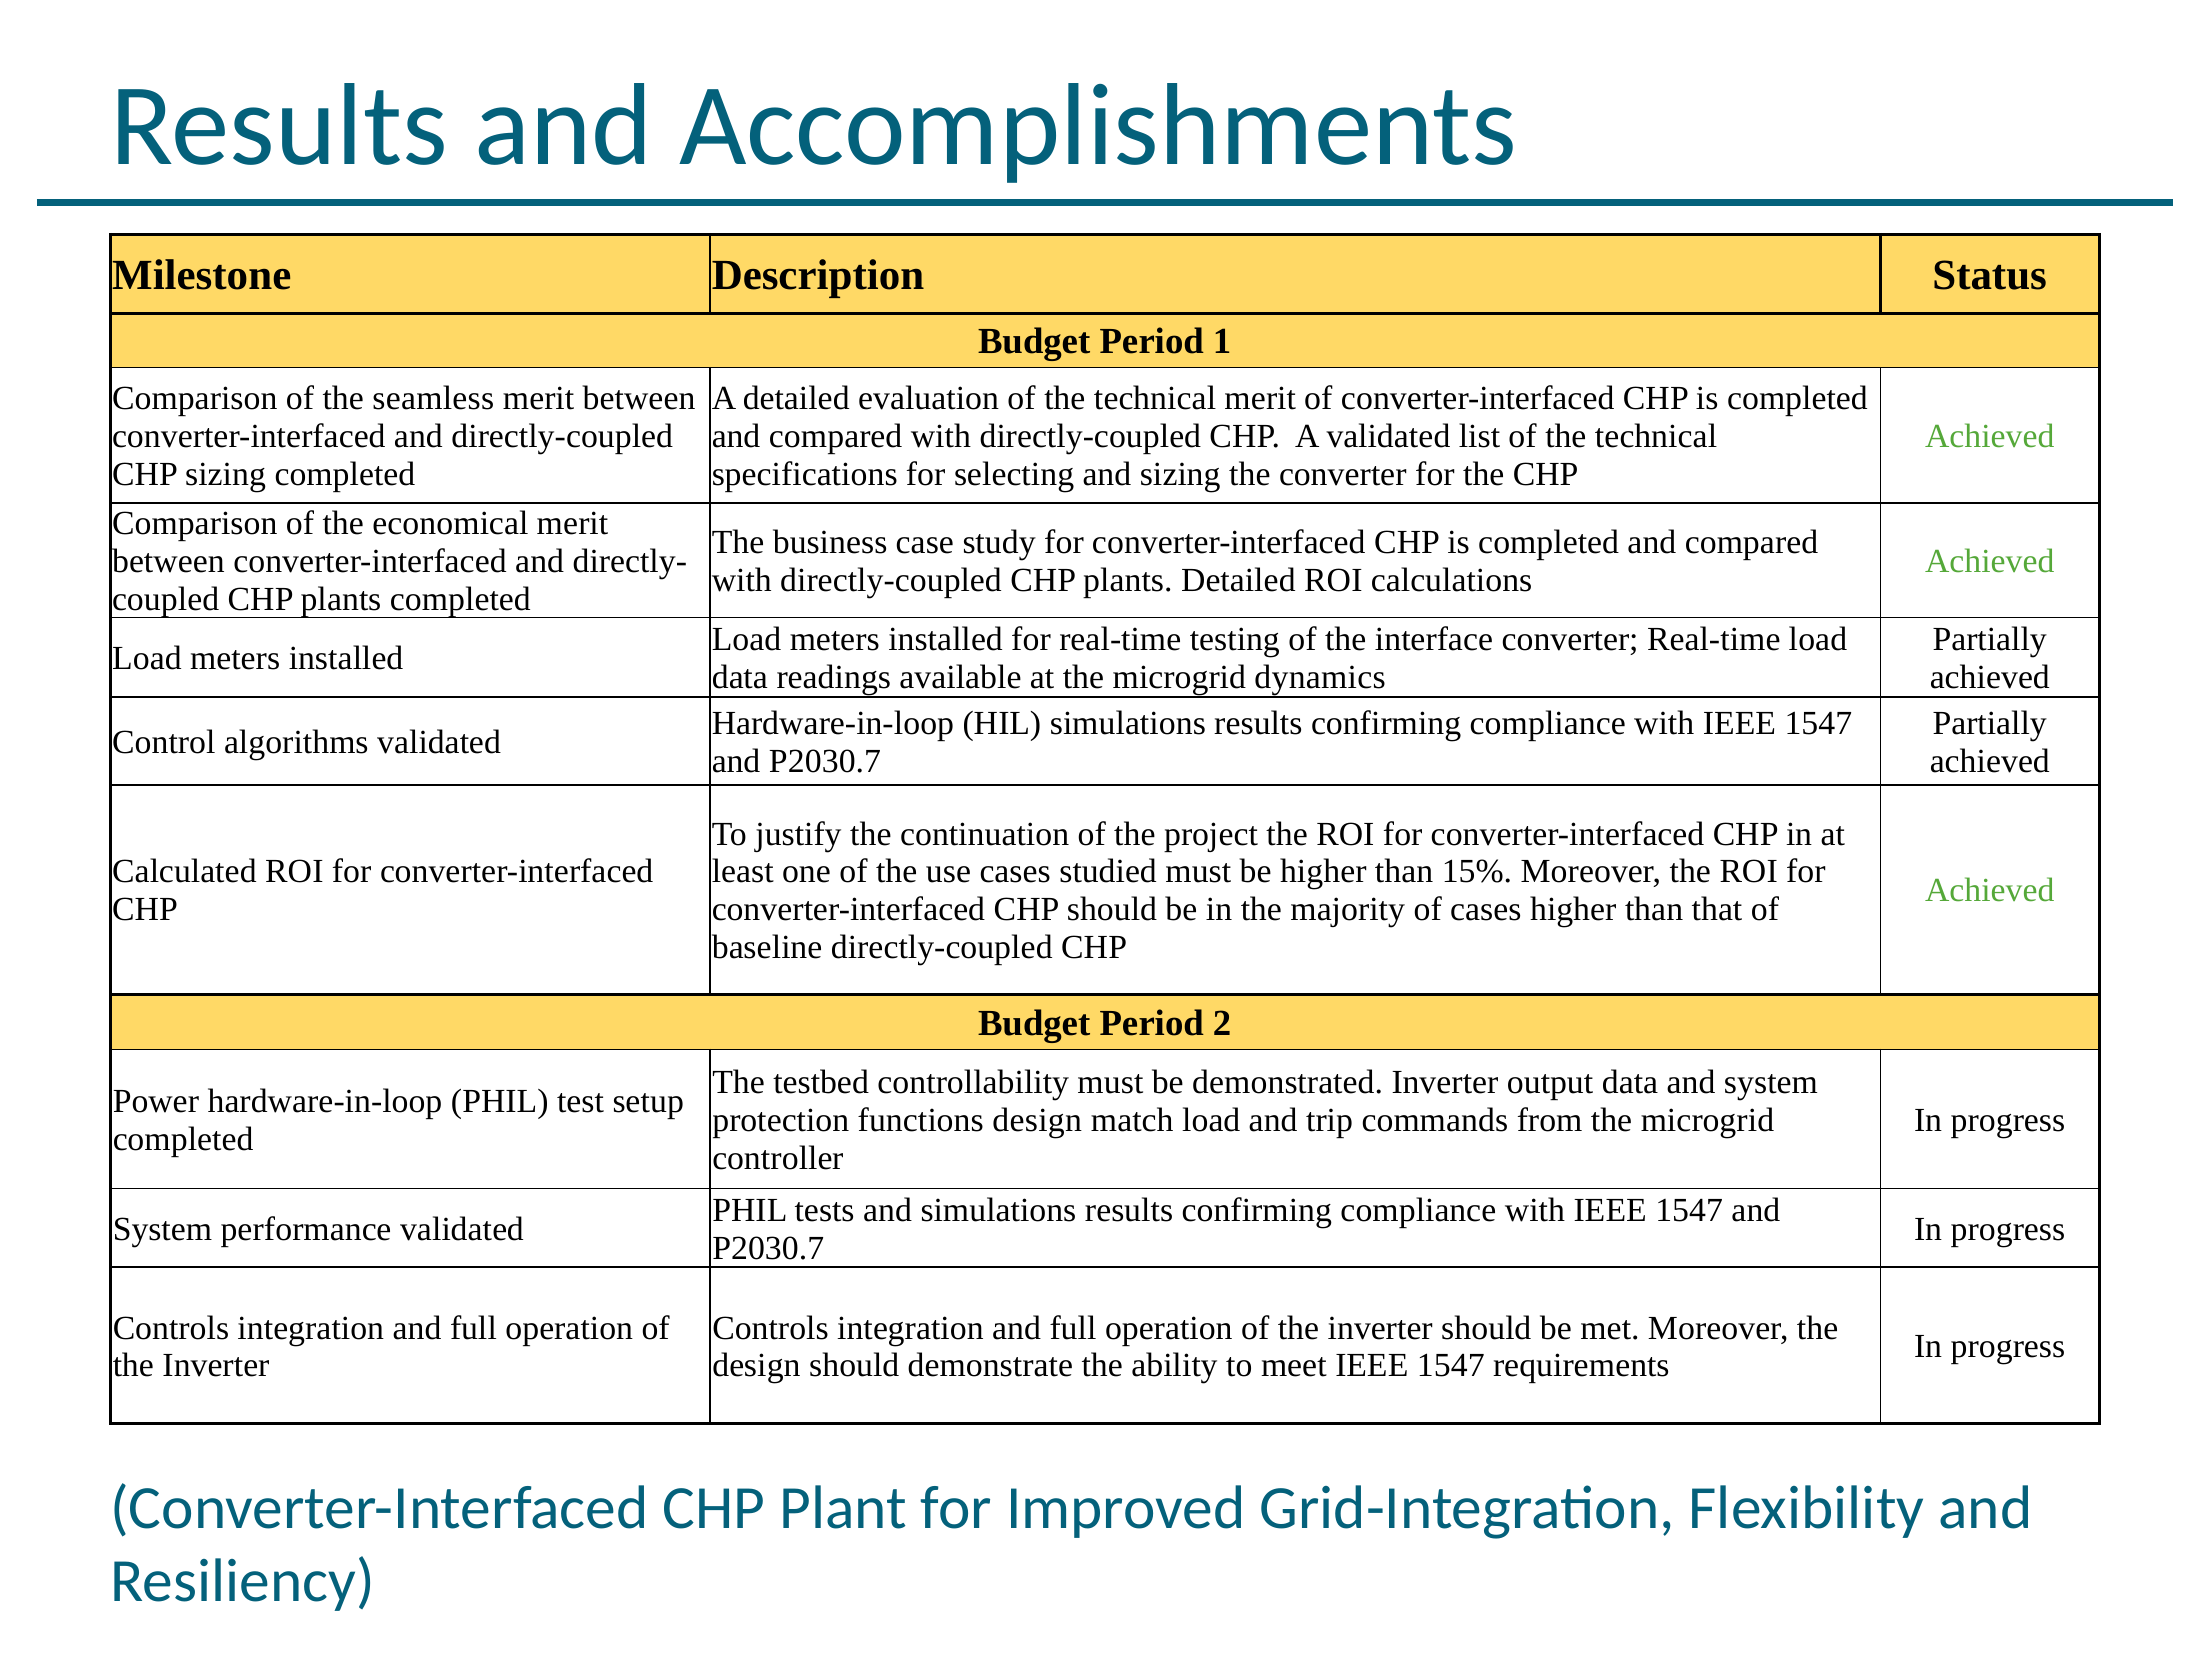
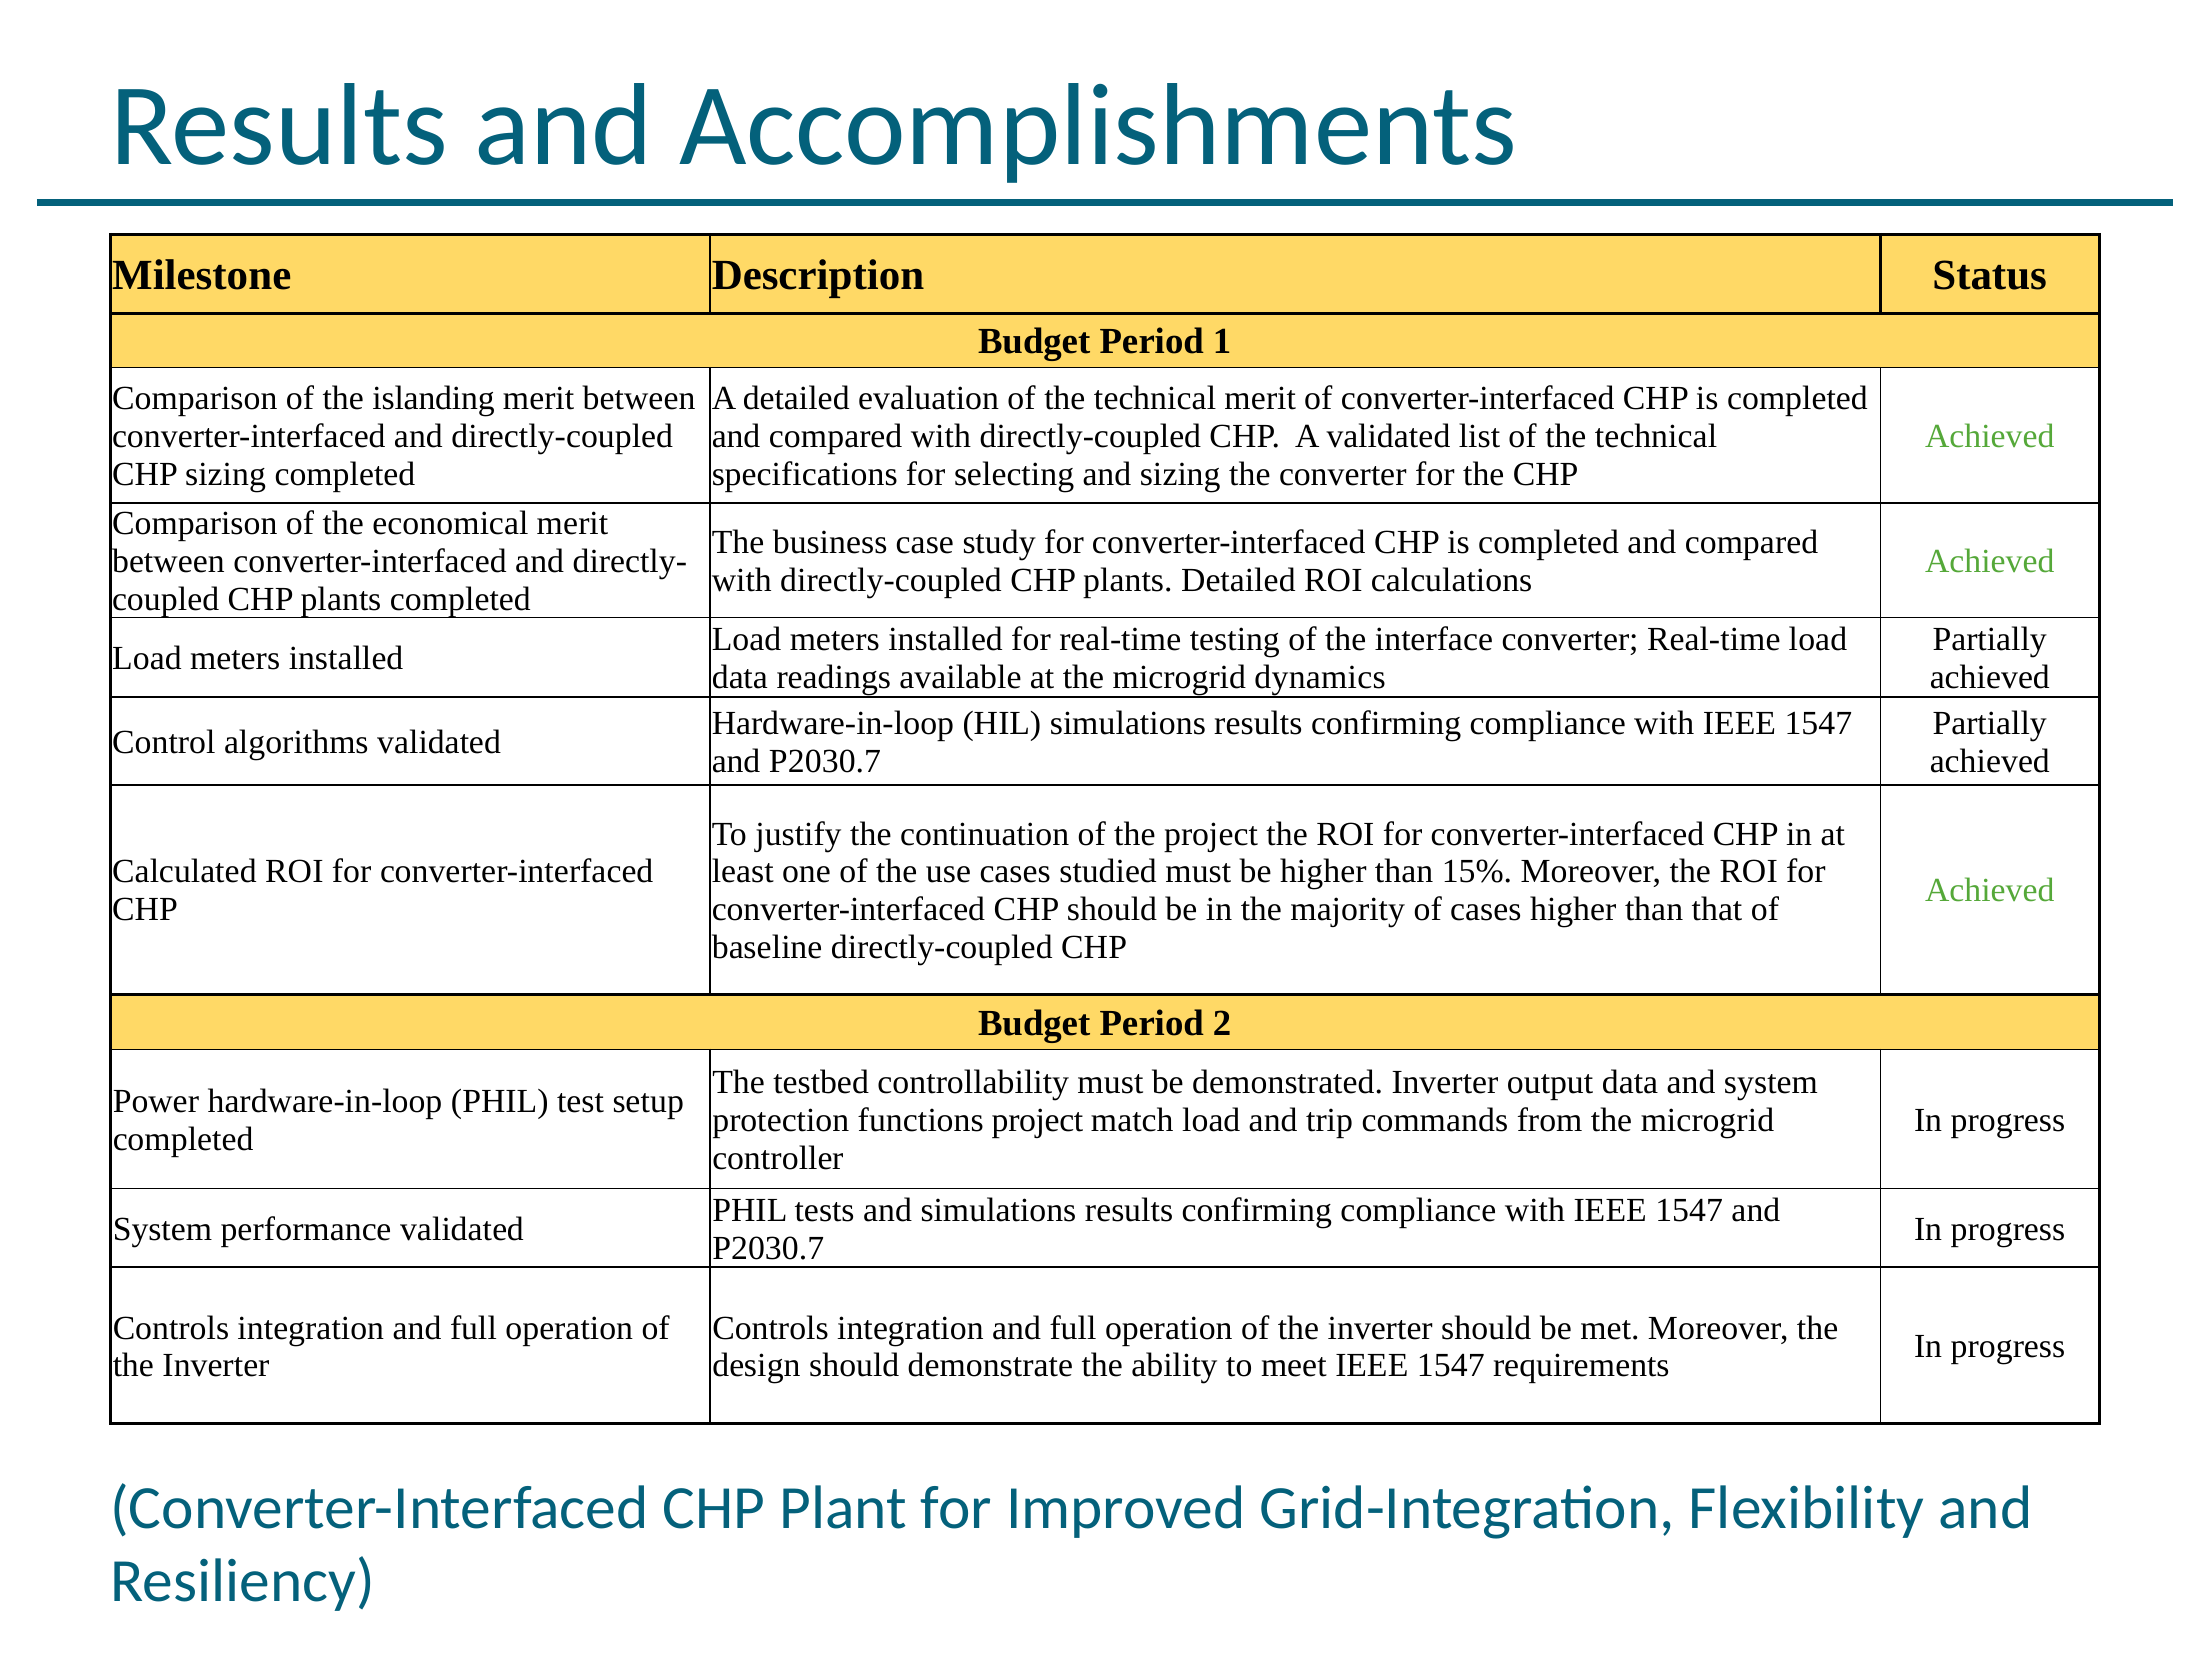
seamless: seamless -> islanding (434, 399)
functions design: design -> project (1038, 1121)
